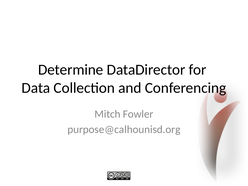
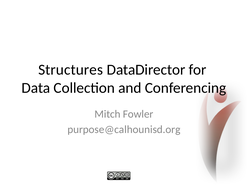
Determine: Determine -> Structures (71, 70)
